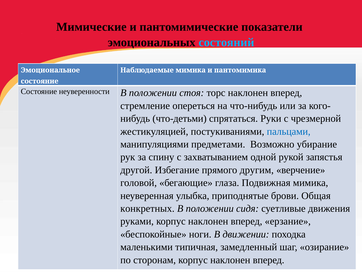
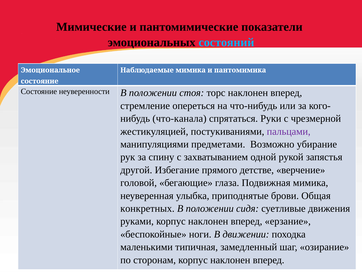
что-детьми: что-детьми -> что-канала (180, 118)
пальцами colour: blue -> purple (289, 131)
другим: другим -> детстве (257, 170)
